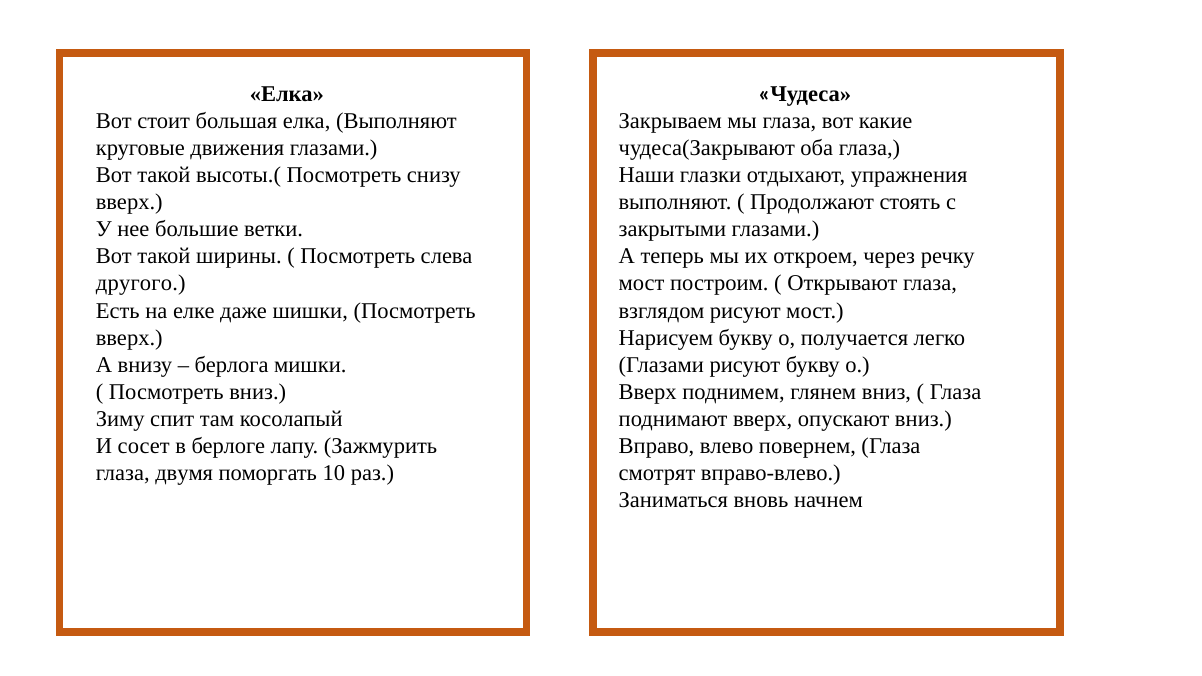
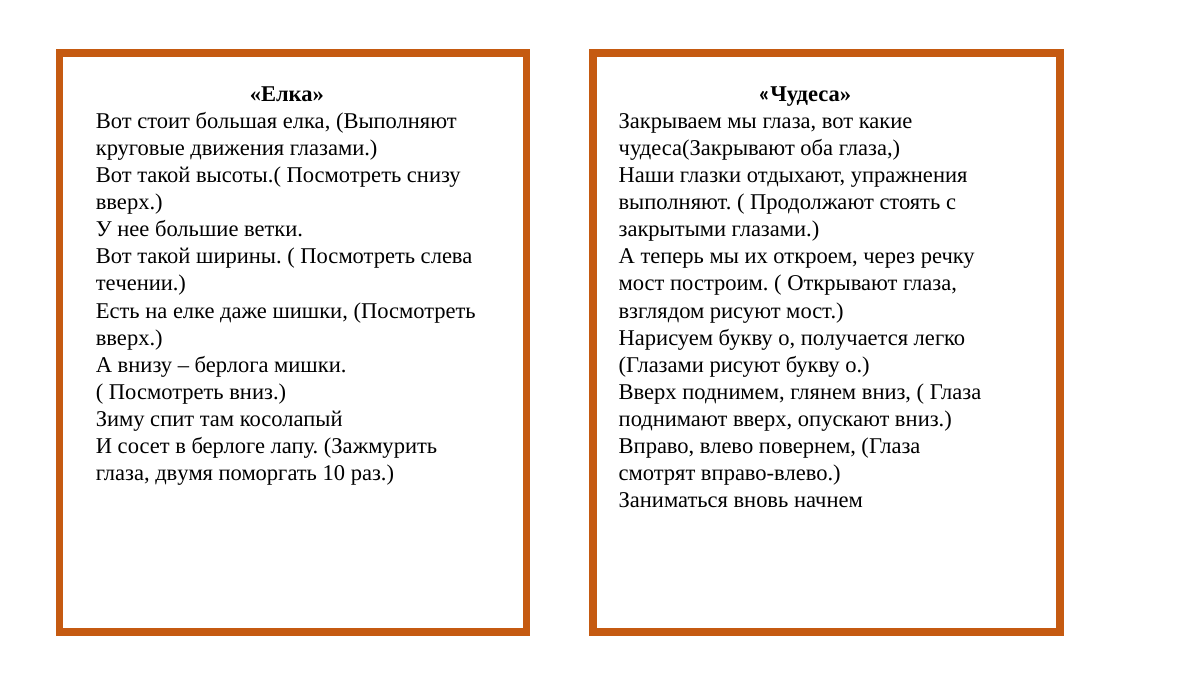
другого: другого -> течении (141, 284)
